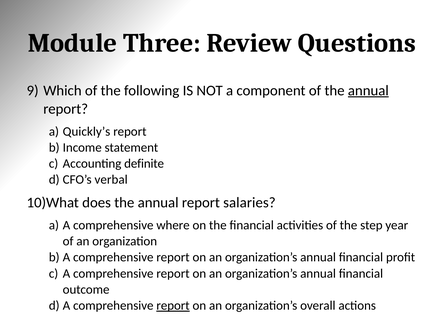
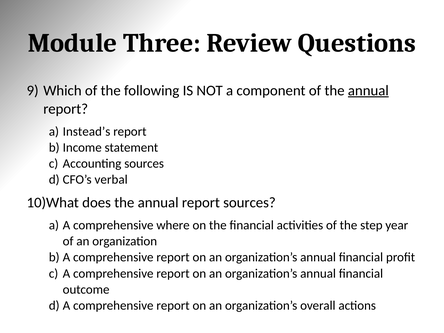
Quickly’s: Quickly’s -> Instead’s (87, 131)
Accounting definite: definite -> sources (144, 164)
report salaries: salaries -> sources (249, 203)
report underline: present -> none (173, 306)
